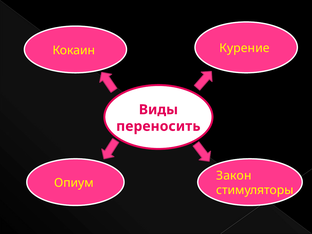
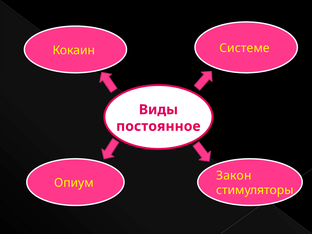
Курение: Курение -> Системе (245, 48)
переносить: переносить -> постоянное (158, 126)
